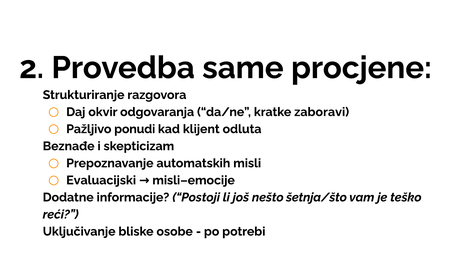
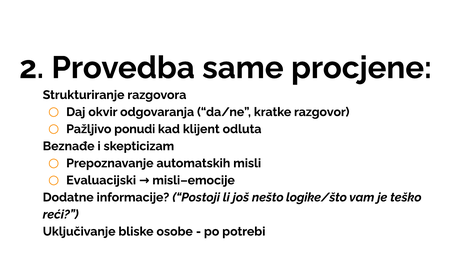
zaboravi: zaboravi -> razgovor (322, 112)
šetnja/što: šetnja/što -> logike/što (316, 198)
